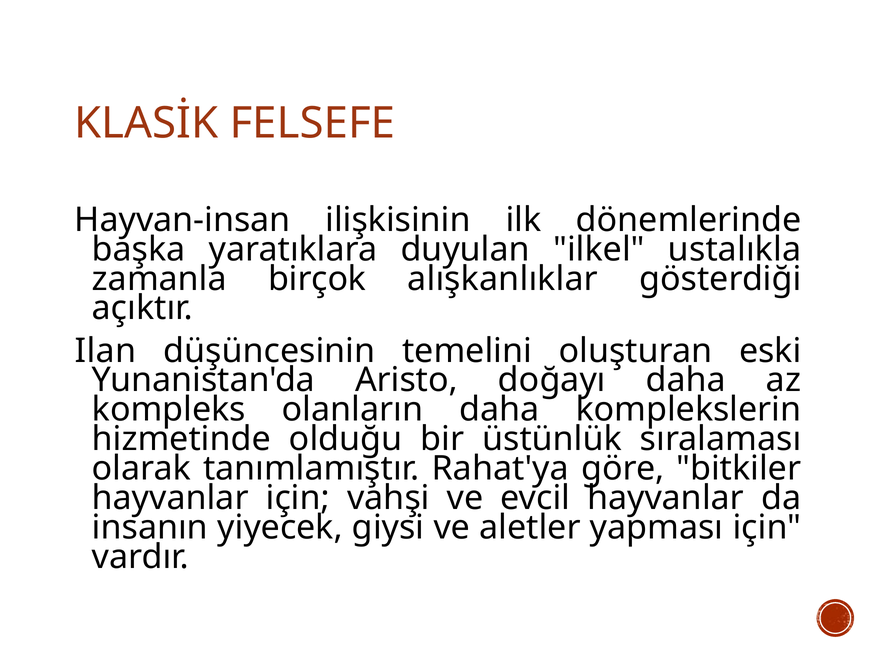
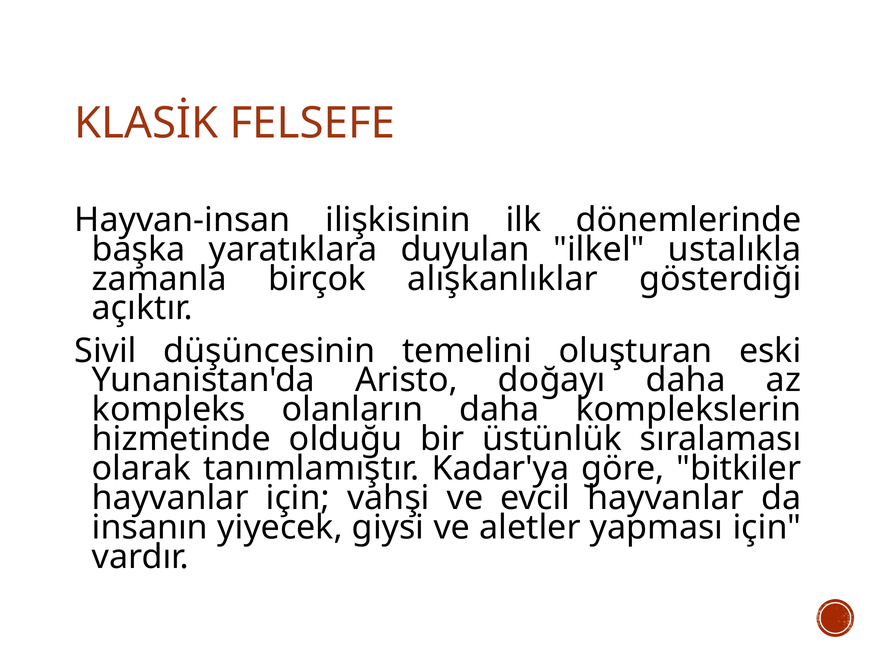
Ilan: Ilan -> Sivil (106, 351)
Rahat'ya: Rahat'ya -> Kadar'ya (500, 469)
